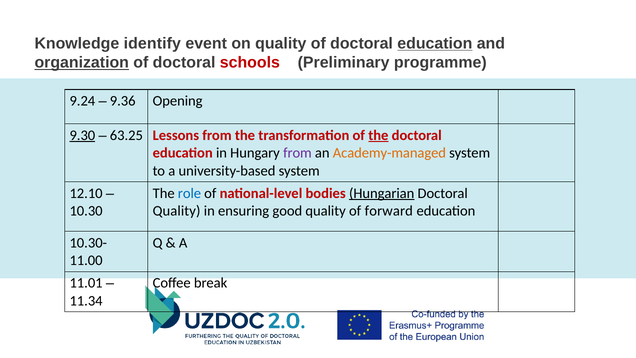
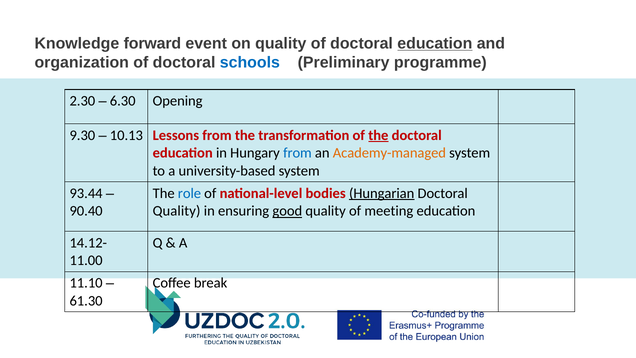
identify: identify -> forward (152, 43)
organization underline: present -> none (82, 62)
schools colour: red -> blue (250, 62)
9.24: 9.24 -> 2.30 (82, 101)
9.36: 9.36 -> 6.30 (123, 101)
9.30 underline: present -> none (82, 135)
63.25: 63.25 -> 10.13 (126, 135)
from colour: purple -> blue (297, 153)
12.10: 12.10 -> 93.44 (86, 193)
10.30: 10.30 -> 90.40 (86, 211)
good underline: none -> present (287, 211)
forward: forward -> meeting (389, 211)
10.30-: 10.30- -> 14.12- (88, 243)
11.01: 11.01 -> 11.10 (86, 283)
11.34: 11.34 -> 61.30 (86, 301)
